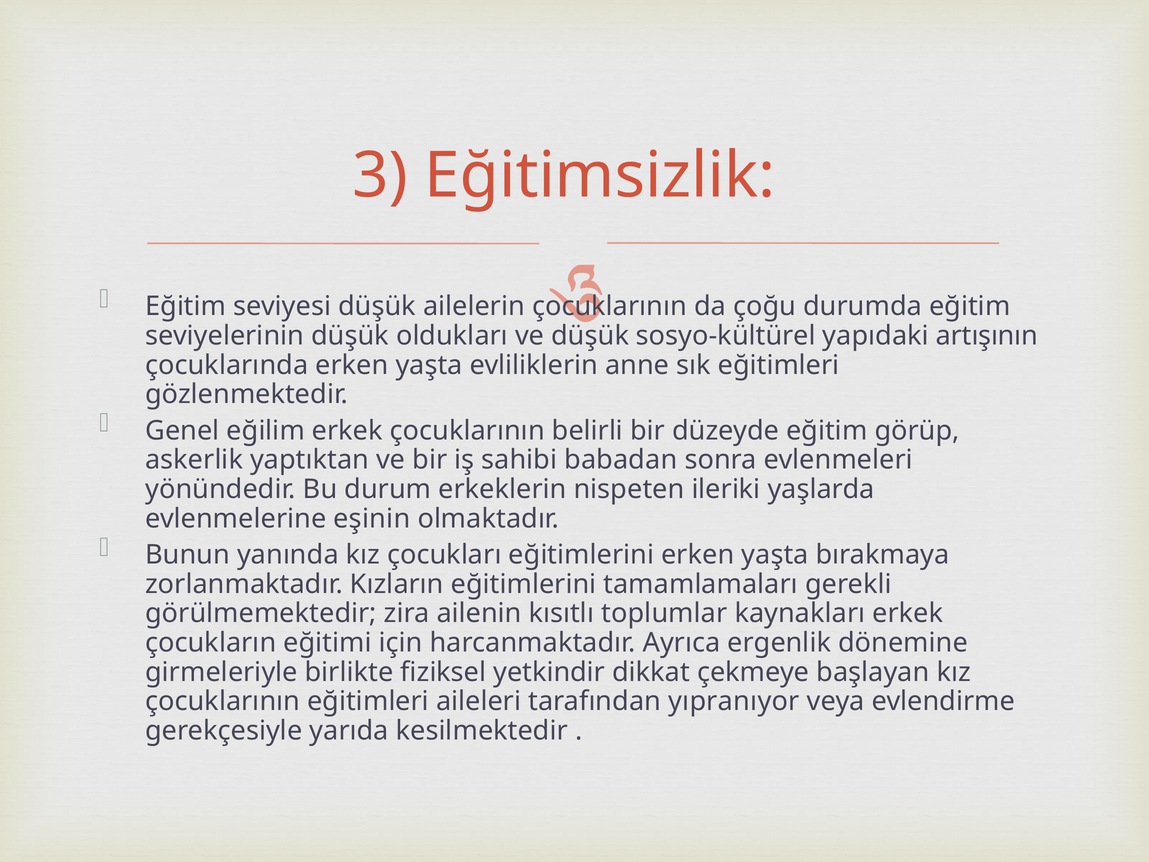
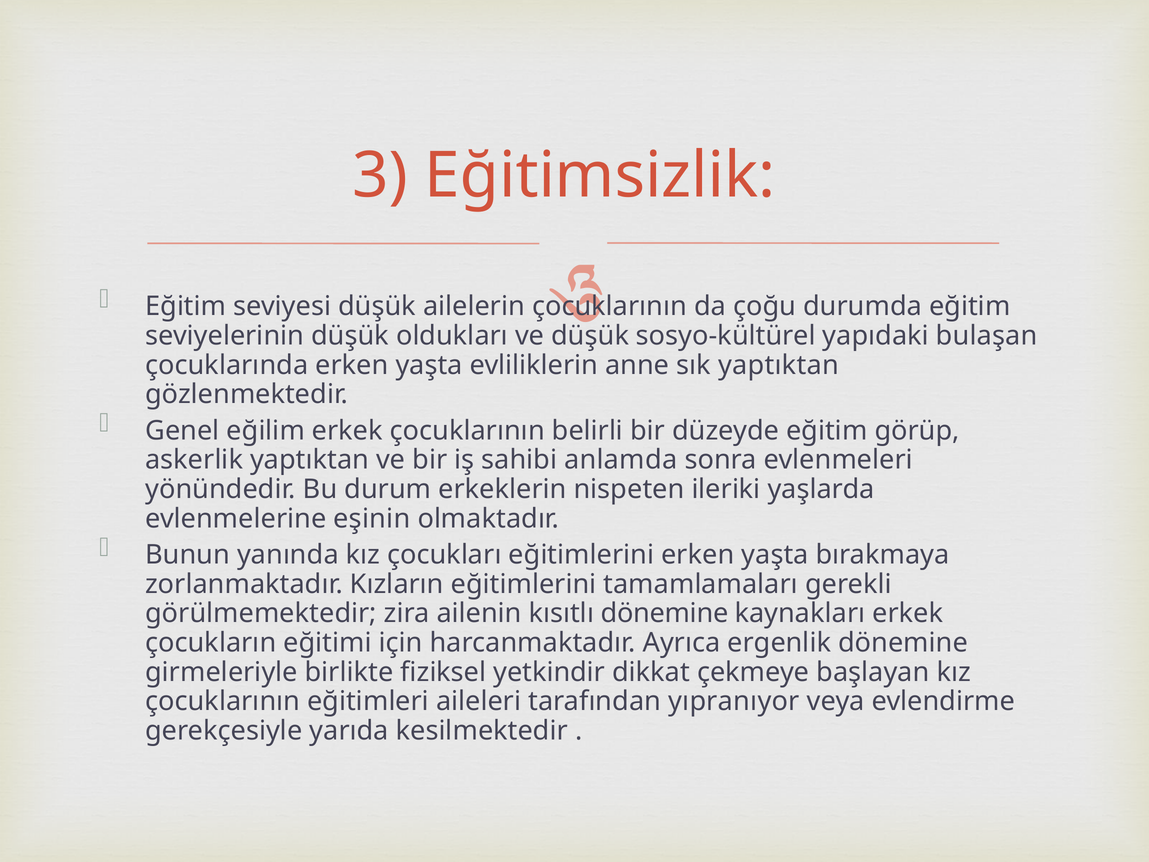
artışının: artışının -> bulaşan (987, 336)
sık eğitimleri: eğitimleri -> yaptıktan (779, 365)
babadan: babadan -> anlamda (621, 460)
kısıtlı toplumlar: toplumlar -> dönemine (665, 613)
